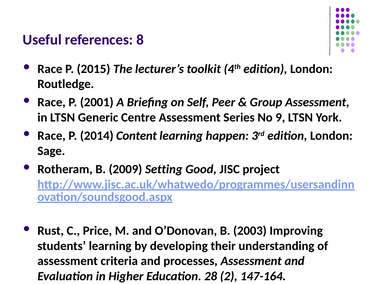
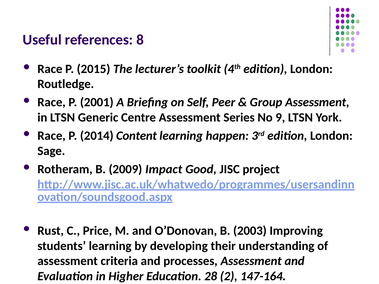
Setting: Setting -> Impact (164, 169)
